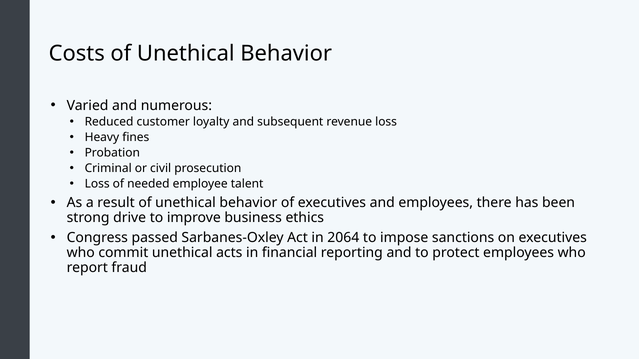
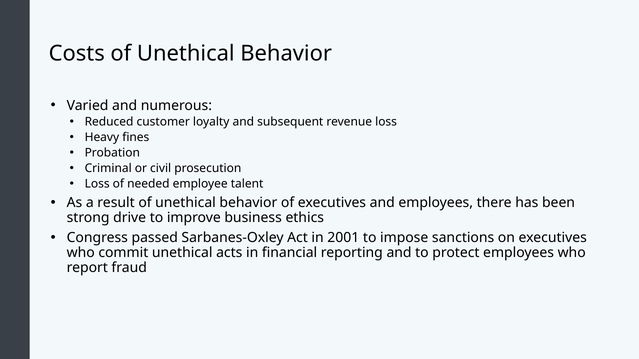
2064: 2064 -> 2001 (343, 238)
